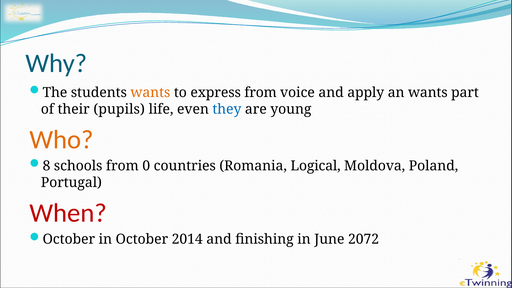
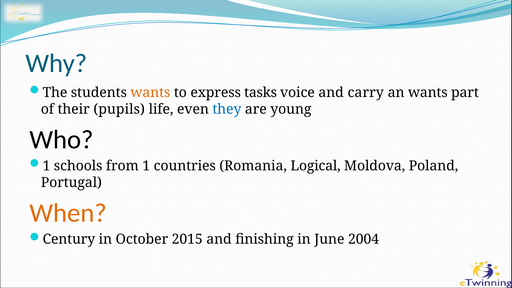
express from: from -> tasks (261, 92)
apply: apply -> carry (366, 92)
Who colour: orange -> black (61, 140)
8: 8 -> 1 (46, 166)
from 0: 0 -> 1 (146, 166)
When colour: red -> orange (68, 213)
October: October -> Century (69, 239)
2014: 2014 -> 2015 (187, 239)
2072: 2072 -> 2004 (364, 239)
